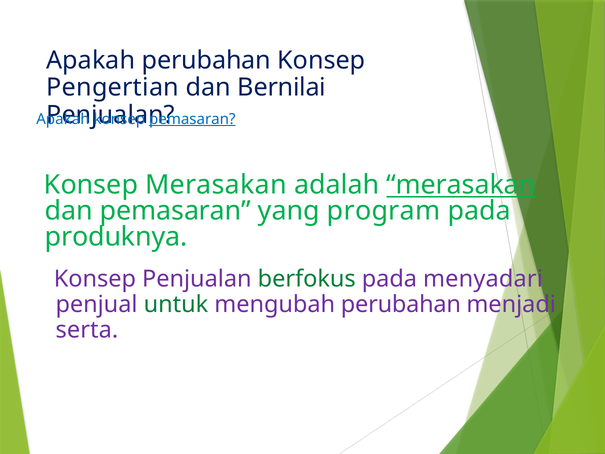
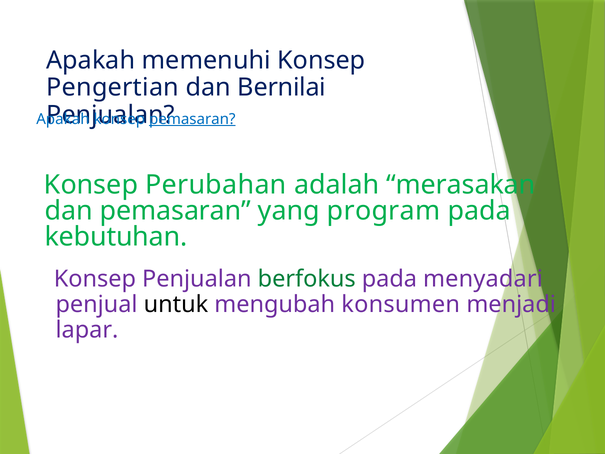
Apakah perubahan: perubahan -> memenuhi (206, 60)
Konsep Merasakan: Merasakan -> Perubahan (216, 185)
merasakan underline: present -> none (461, 185)
produknya: produknya -> kebutuhan (116, 237)
untuk colour: green -> black (176, 304)
mengubah perubahan: perubahan -> konsumen (401, 304)
serta: serta -> lapar (87, 330)
